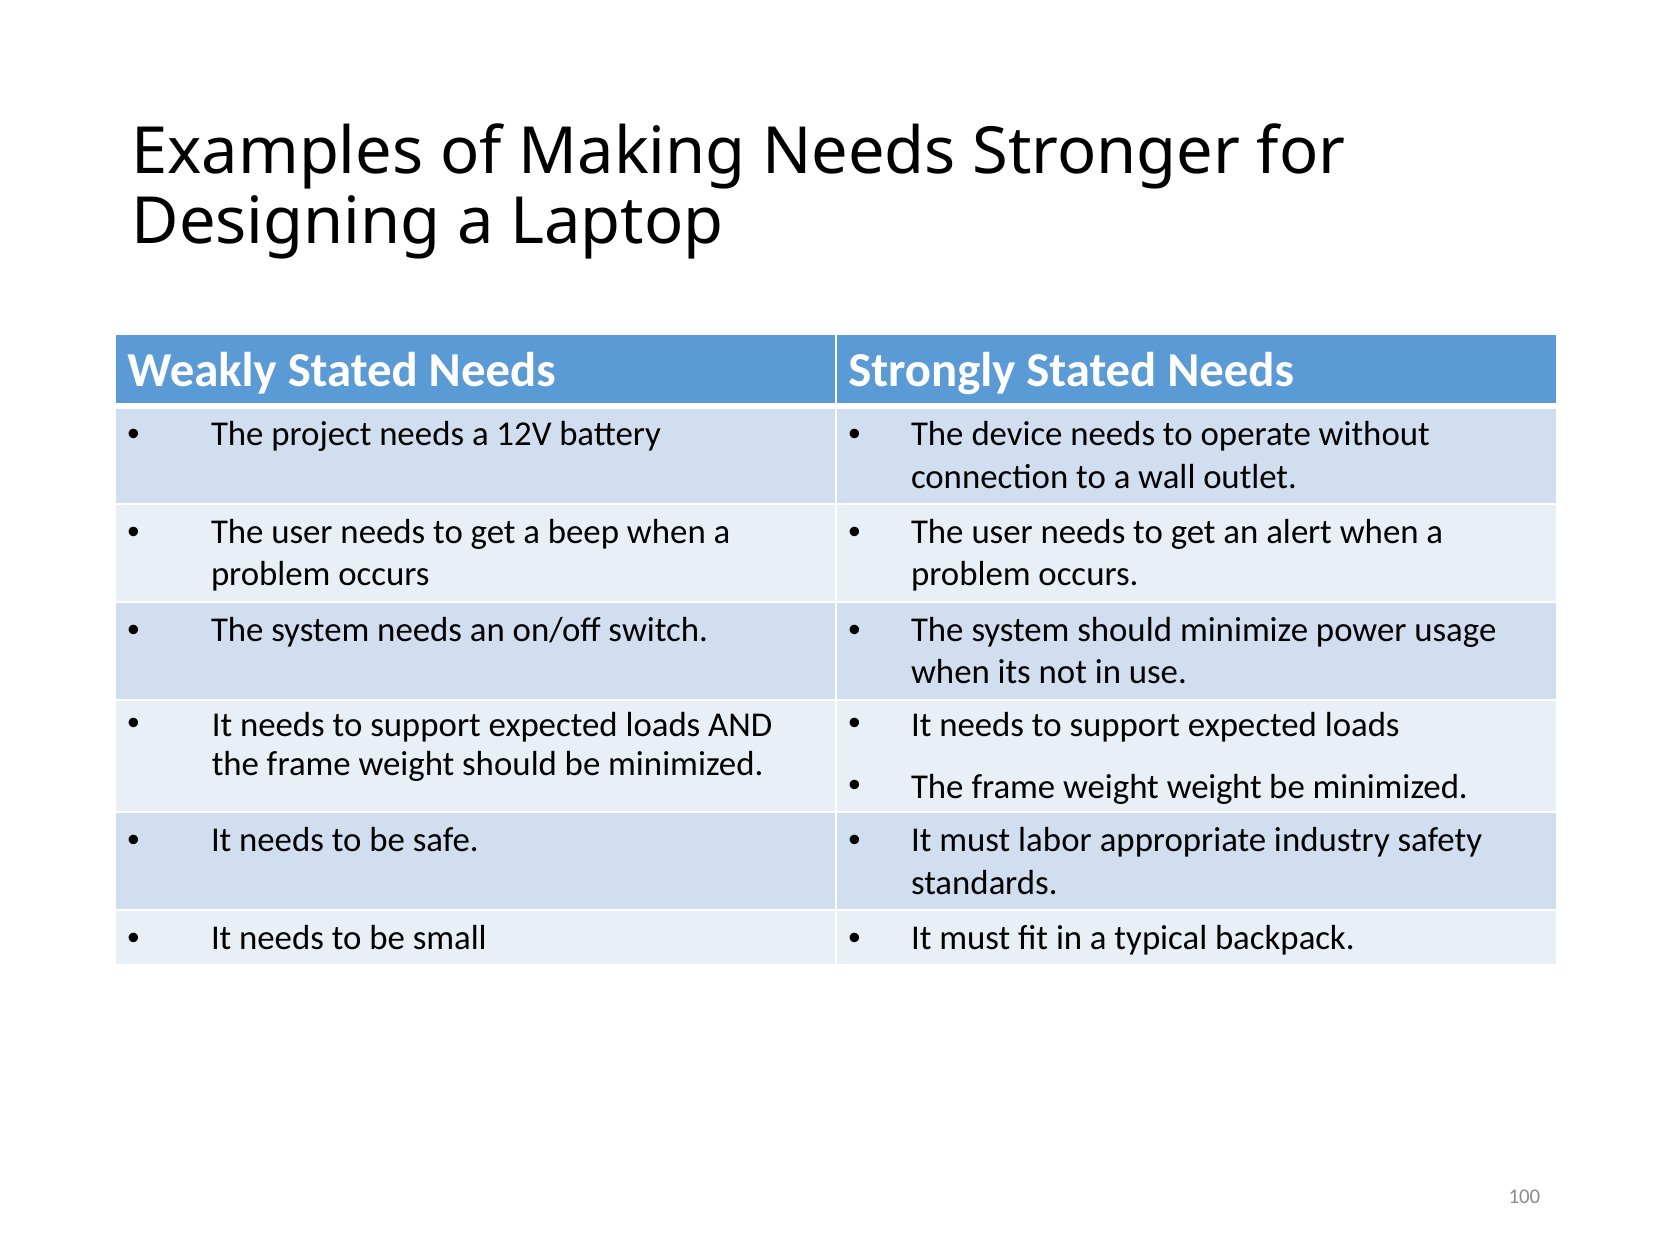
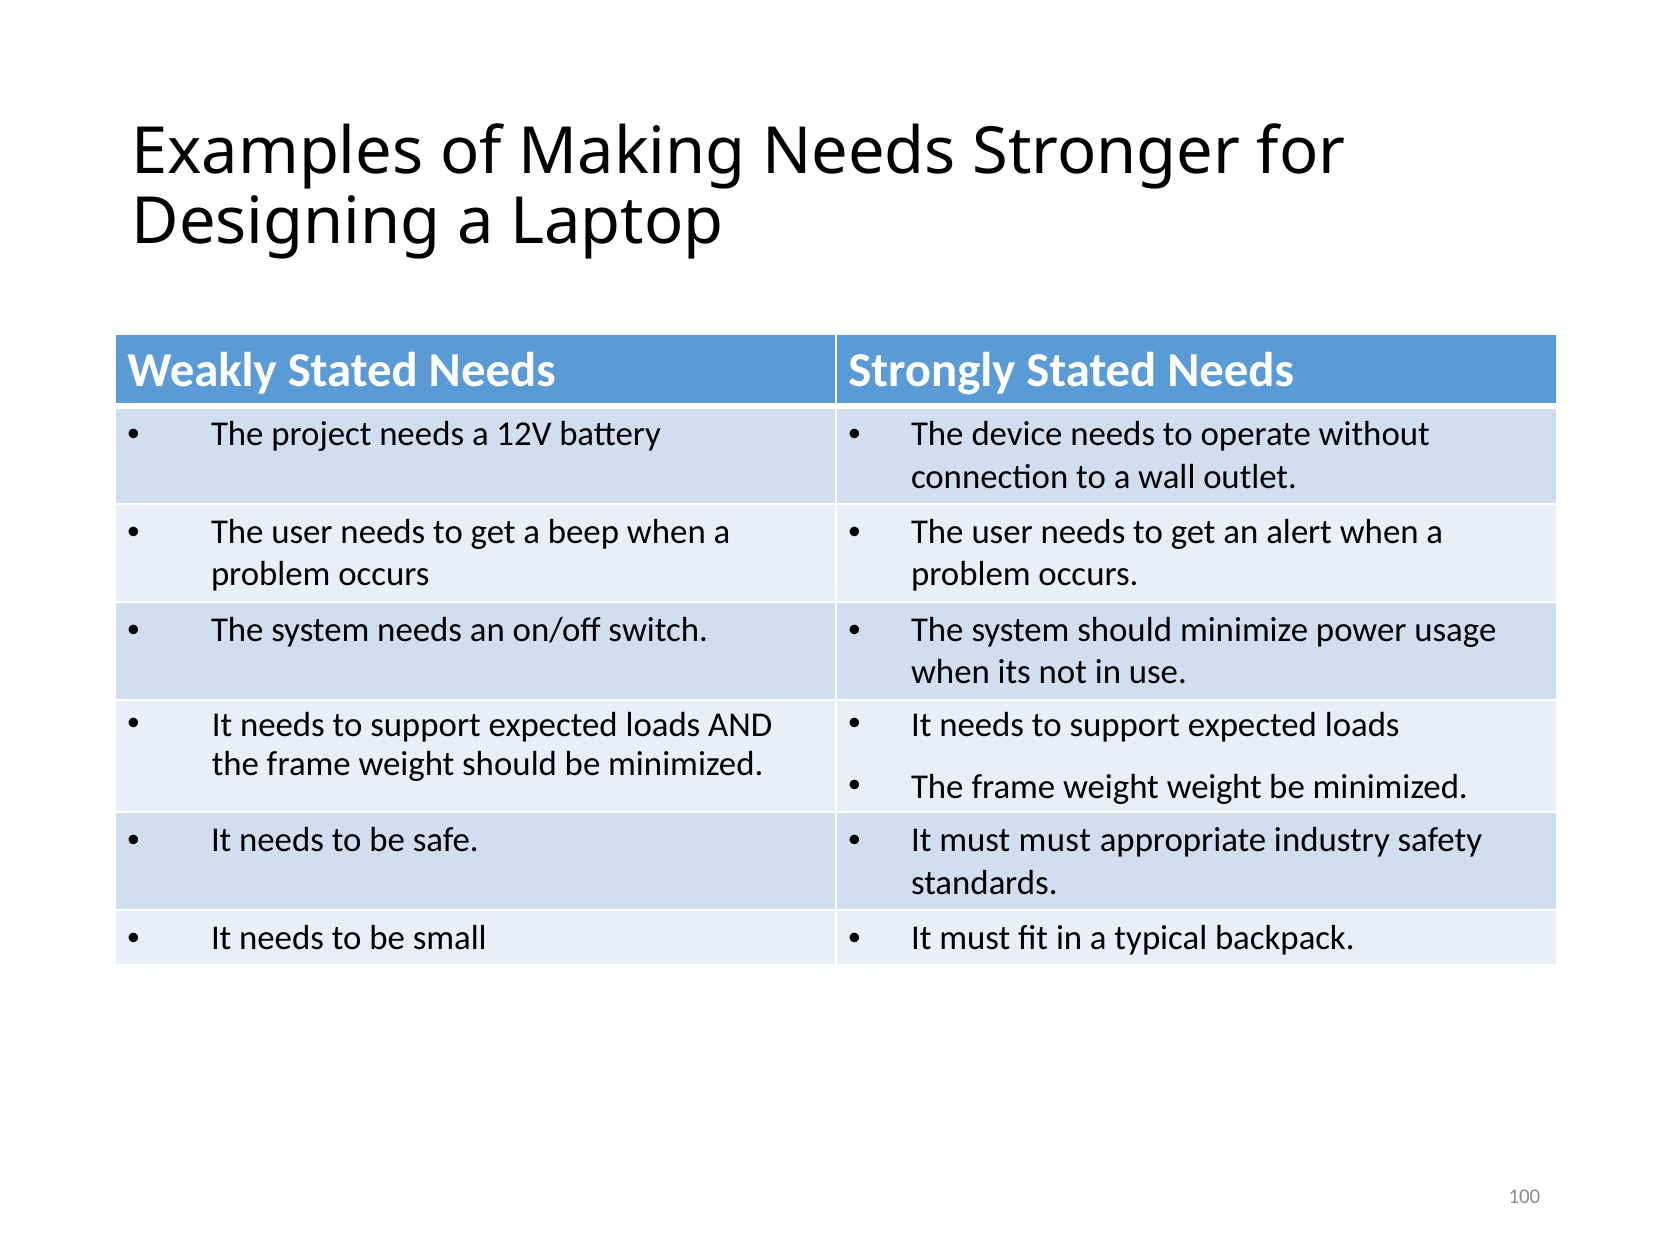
must labor: labor -> must (1055, 840)
